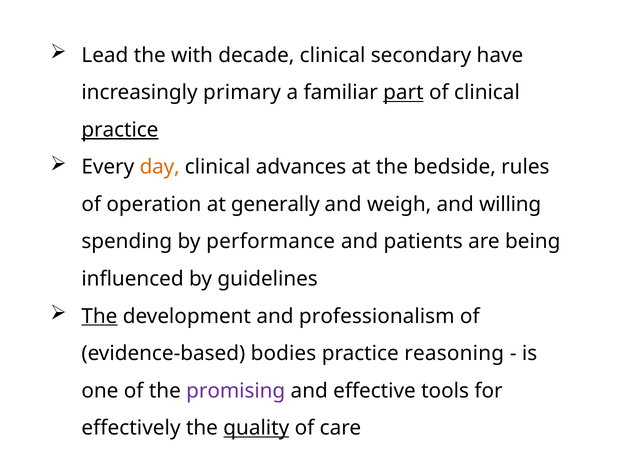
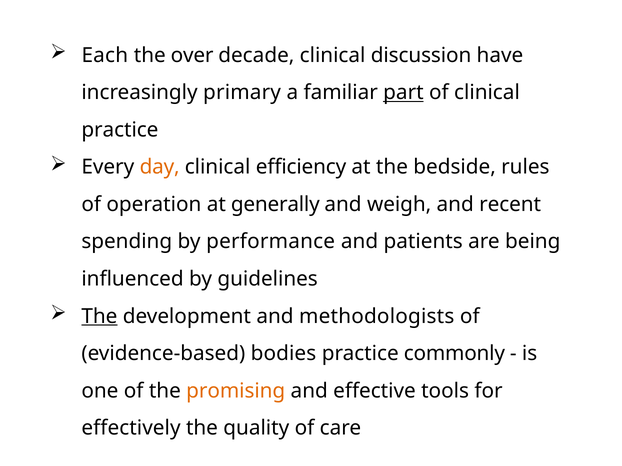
Lead: Lead -> Each (105, 55)
with: with -> over (192, 55)
secondary: secondary -> discussion (421, 55)
practice underline: present -> none (120, 130)
advances: advances -> efficiency (301, 167)
willing: willing -> recent (510, 205)
professionalism: professionalism -> methodologists (377, 317)
reasoning: reasoning -> commonly (454, 354)
promising colour: purple -> orange (236, 391)
quality underline: present -> none (256, 428)
